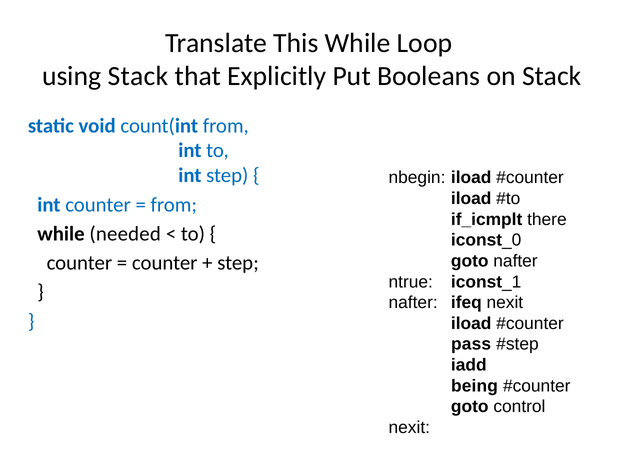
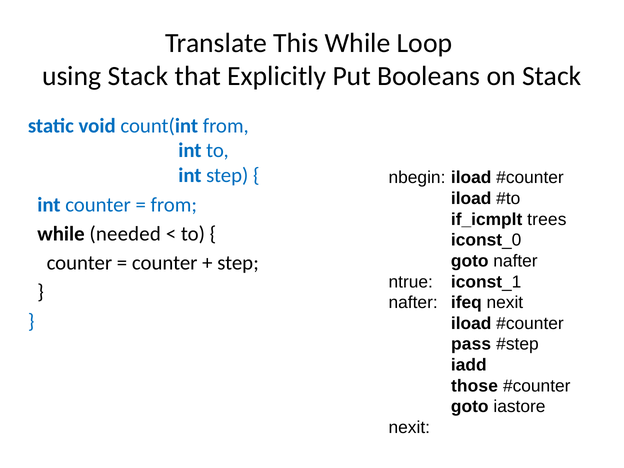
there: there -> trees (547, 219)
being: being -> those (474, 386)
control: control -> iastore (519, 407)
